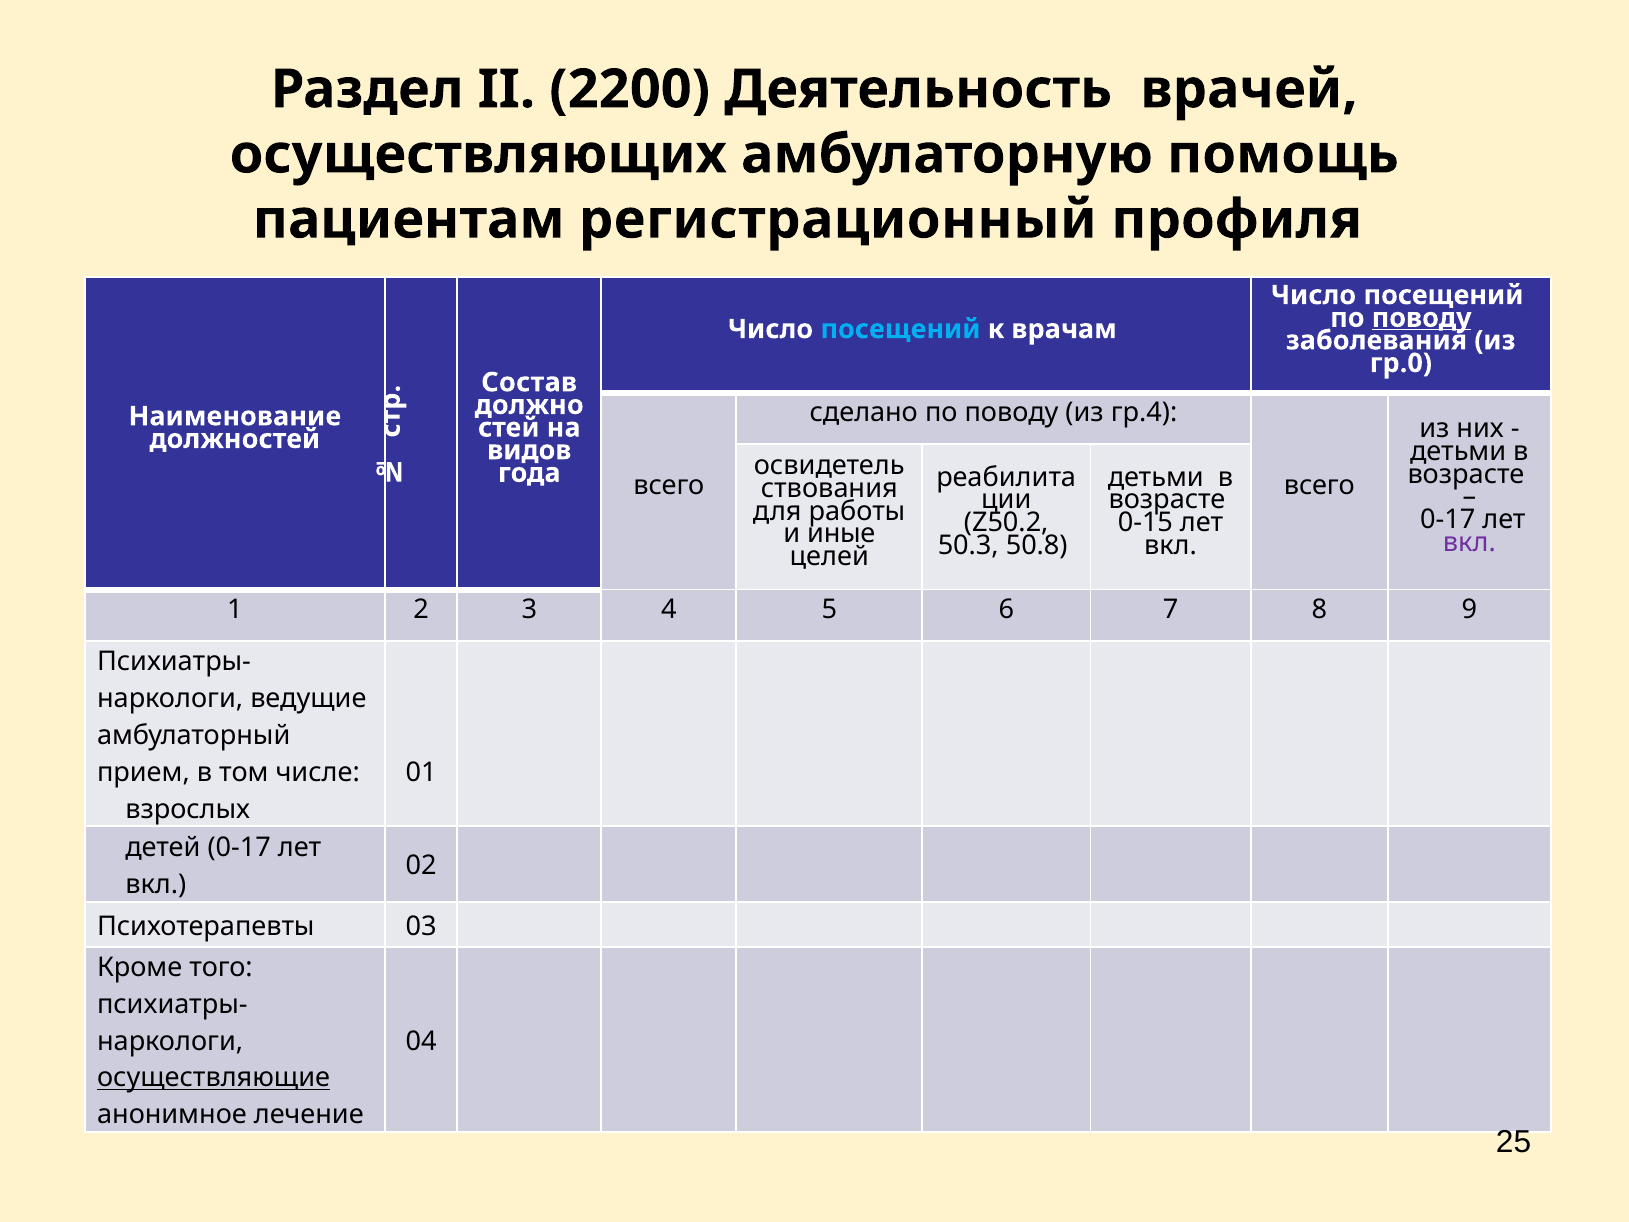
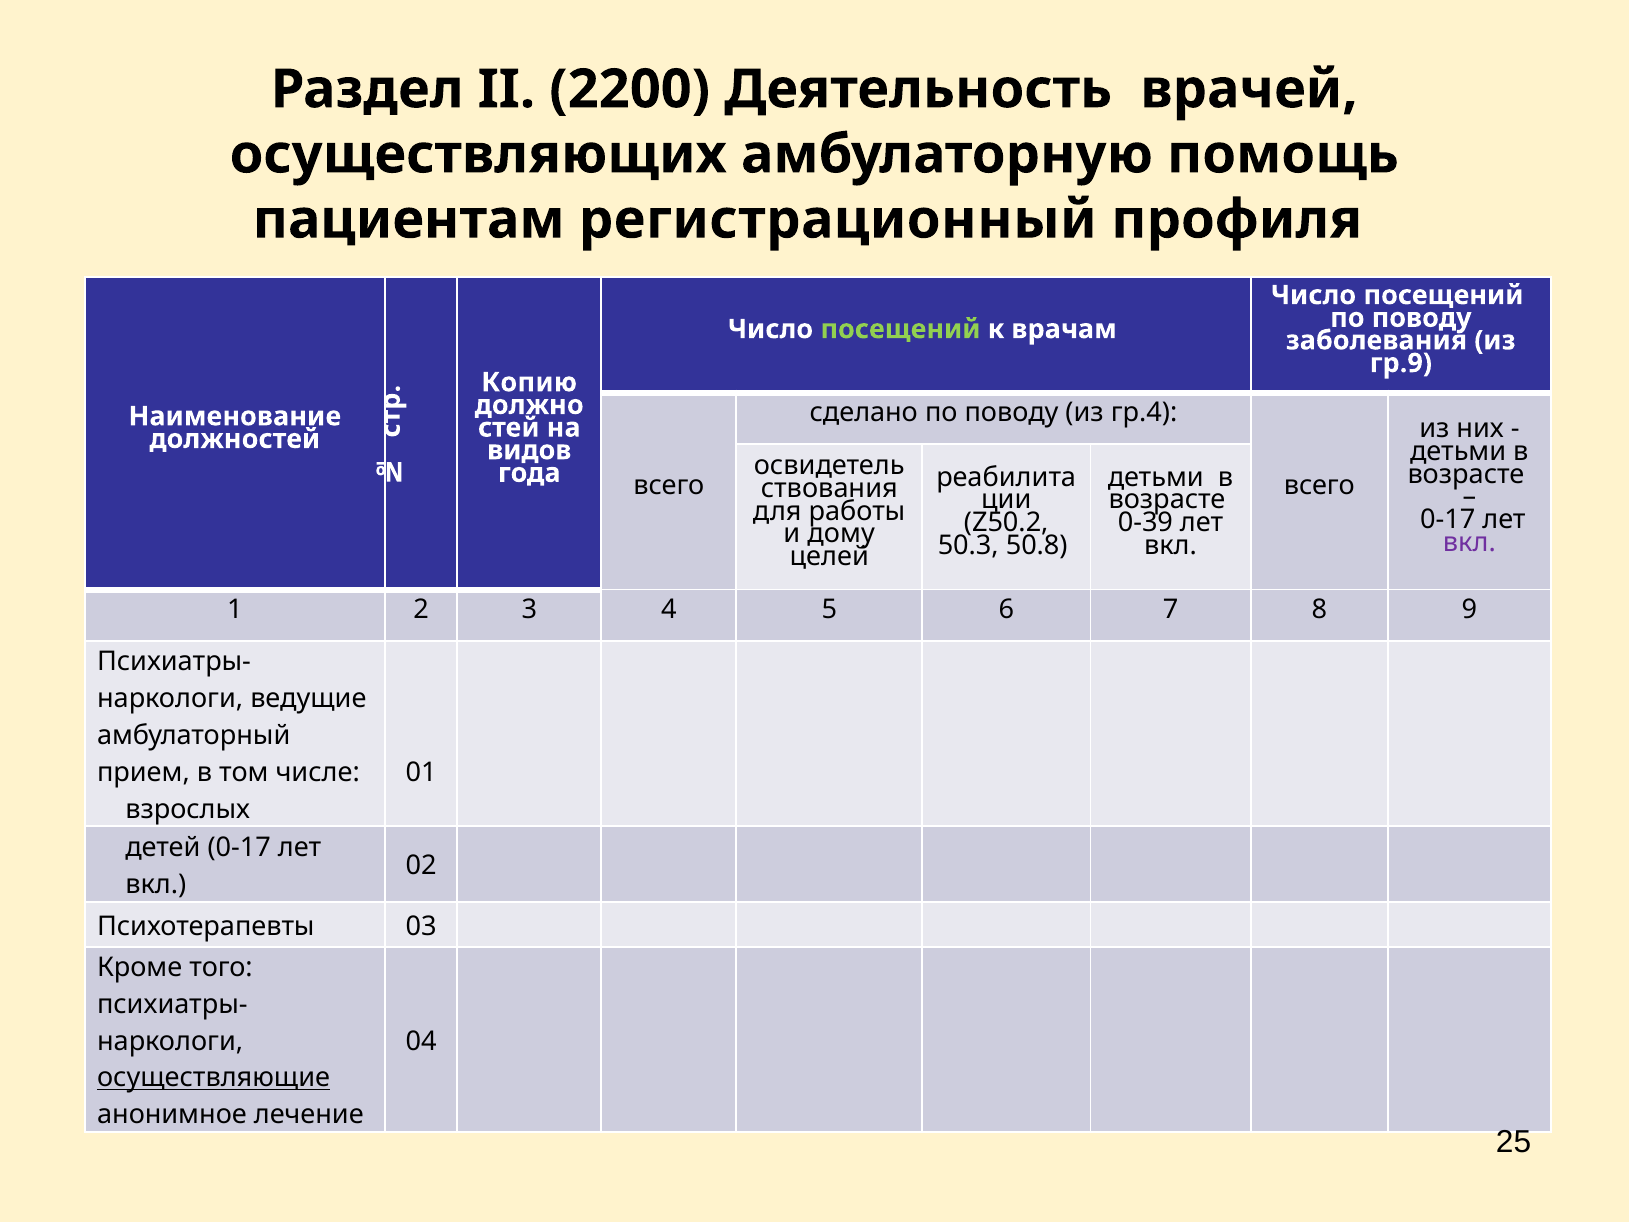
поводу underline: present -> none (1422, 318)
посещений colour: light blue -> light green (901, 329)
гр.0: гр.0 -> гр.9 (1401, 363)
Состав: Состав -> Копию (529, 382)
0-15: 0-15 -> 0-39 (1145, 522)
иные: иные -> дому (841, 534)
